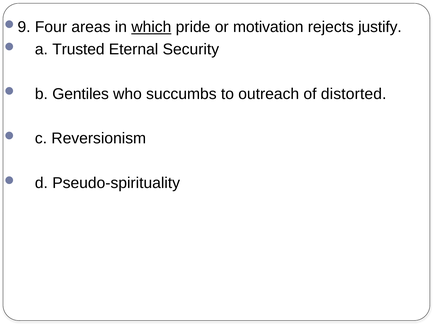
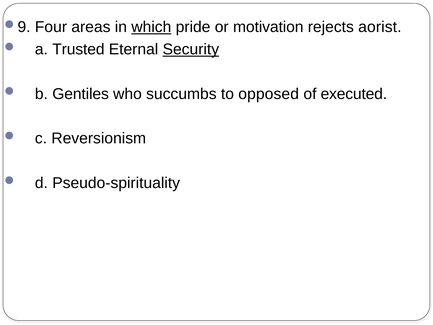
justify: justify -> aorist (380, 27)
Security underline: none -> present (191, 49)
outreach: outreach -> opposed (269, 94)
distorted: distorted -> executed (354, 94)
